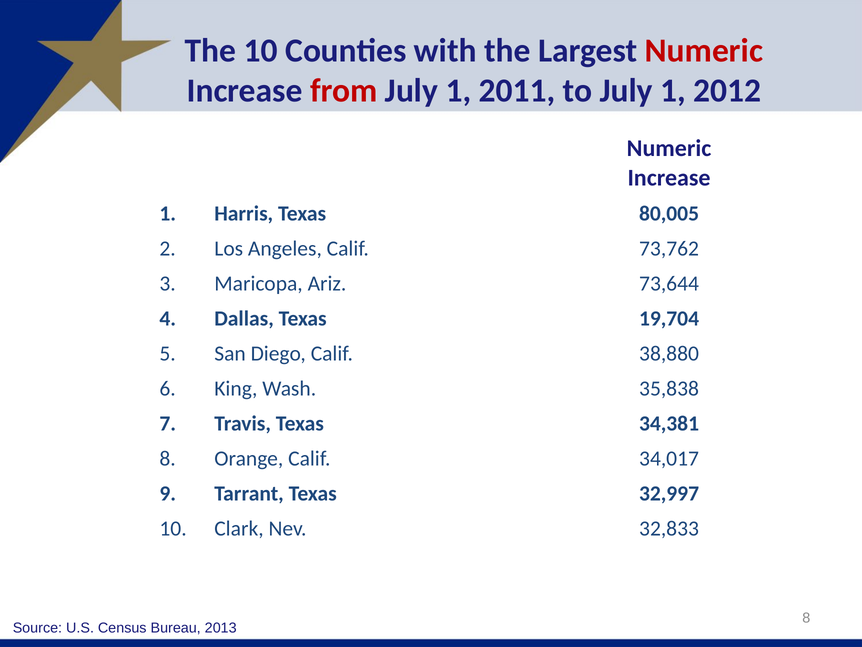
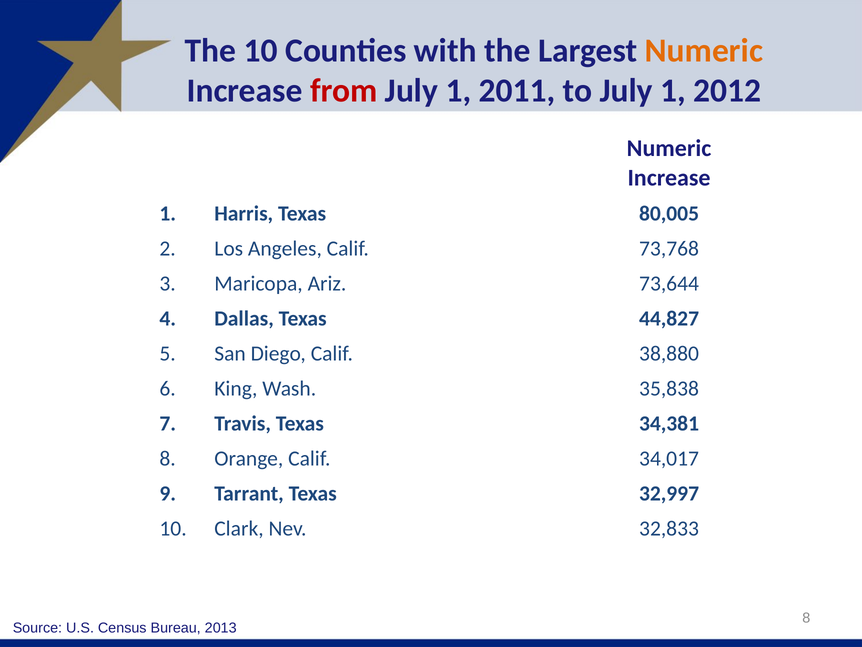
Numeric colour: red -> orange (704, 50)
73,762: 73,762 -> 73,768 (669, 249)
19,704: 19,704 -> 44,827 (669, 318)
